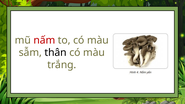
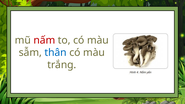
thân colour: black -> blue (56, 53)
